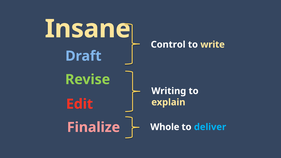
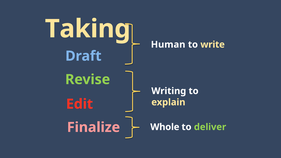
Insane: Insane -> Taking (88, 29)
Control: Control -> Human (168, 45)
deliver colour: light blue -> light green (210, 127)
